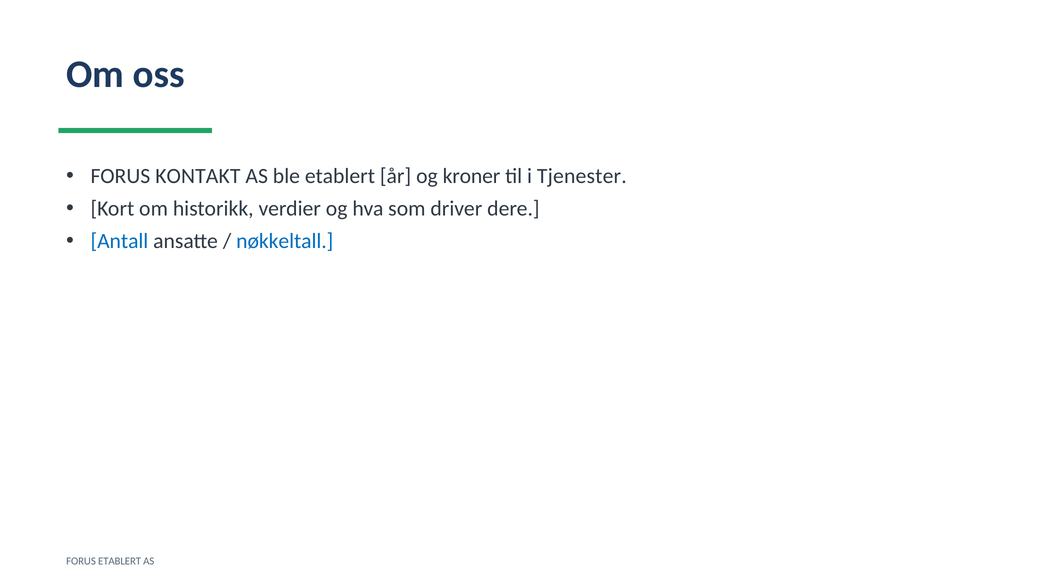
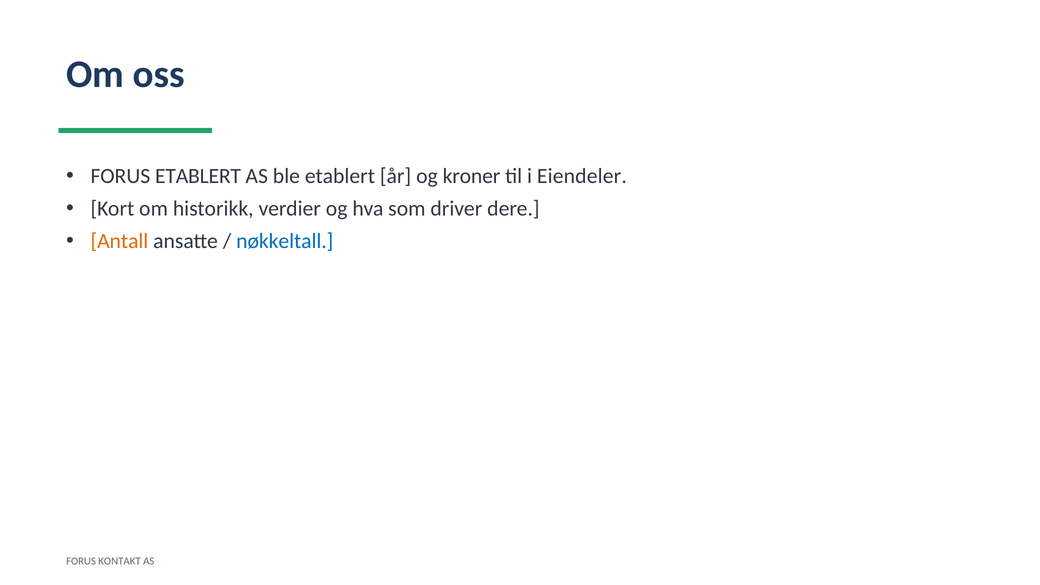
FORUS KONTAKT: KONTAKT -> ETABLERT (198, 176)
Tjenester: Tjenester -> Eiendeler (582, 176)
Antall colour: blue -> orange (119, 241)
FORUS ETABLERT: ETABLERT -> KONTAKT (120, 561)
